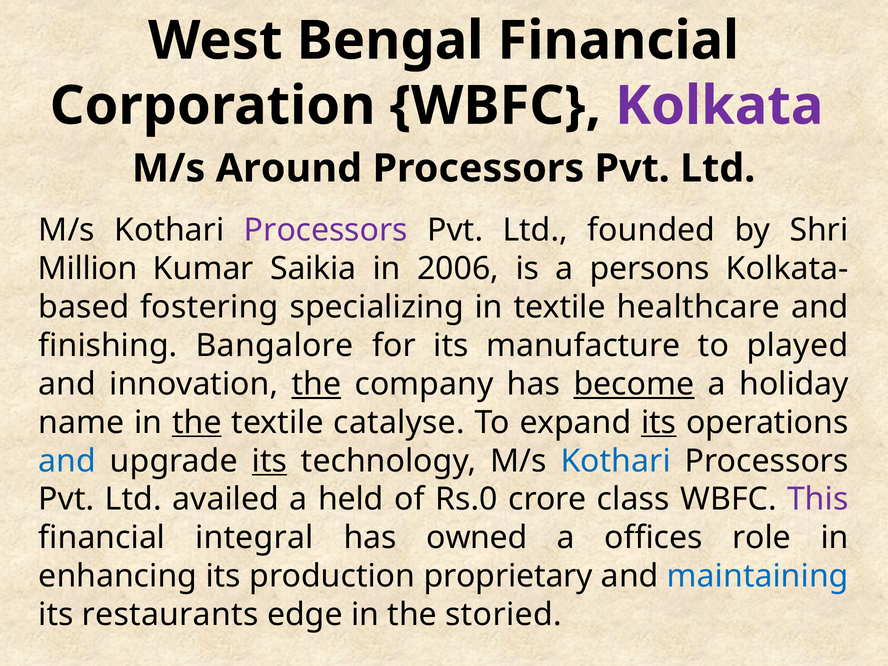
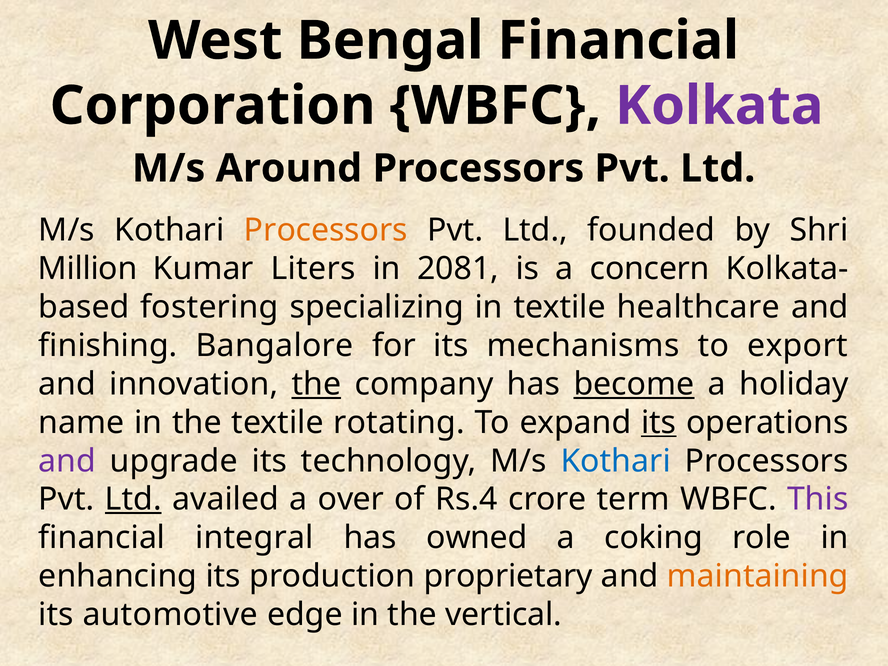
Processors colour: purple -> orange (326, 230)
Saikia: Saikia -> Liters (313, 269)
2006: 2006 -> 2081 (458, 269)
persons: persons -> concern (650, 269)
manufacture: manufacture -> mechanisms (583, 346)
played: played -> export (797, 346)
the underline: present -> none (197, 422)
catalyse: catalyse -> rotating (399, 422)
and colour: blue -> purple (67, 461)
its underline: present -> none (269, 461)
Ltd underline: none -> present (133, 499)
held: held -> over (351, 499)
Rs.0: Rs.0 -> Rs.4 (466, 499)
class: class -> term (633, 499)
offices: offices -> coking (654, 538)
maintaining colour: blue -> orange (758, 576)
restaurants: restaurants -> automotive (170, 615)
storied: storied -> vertical (504, 615)
